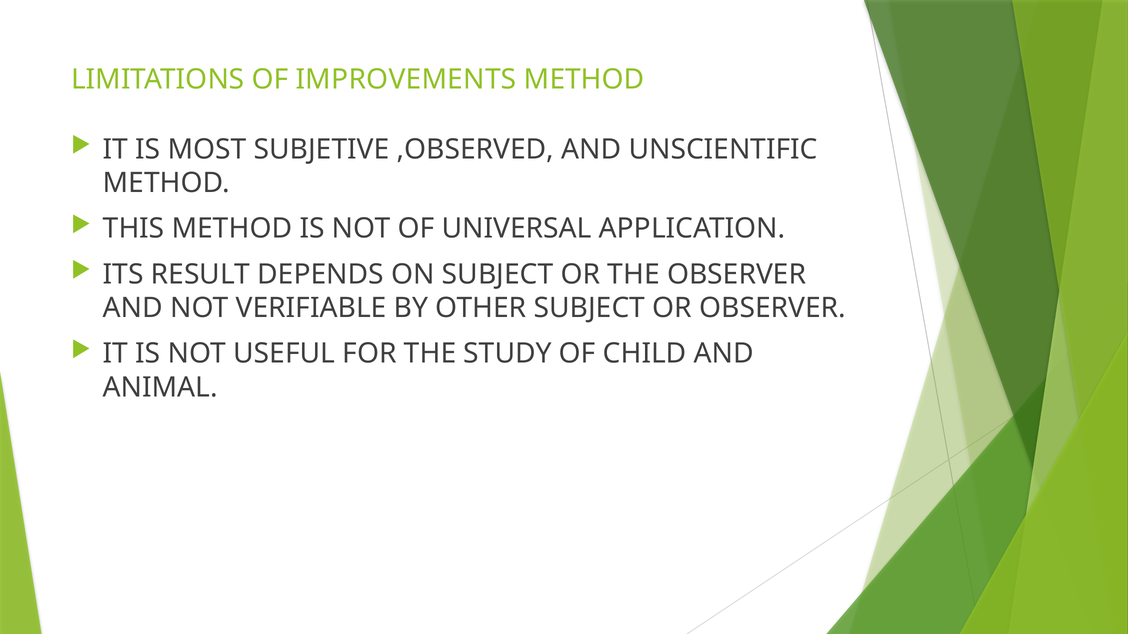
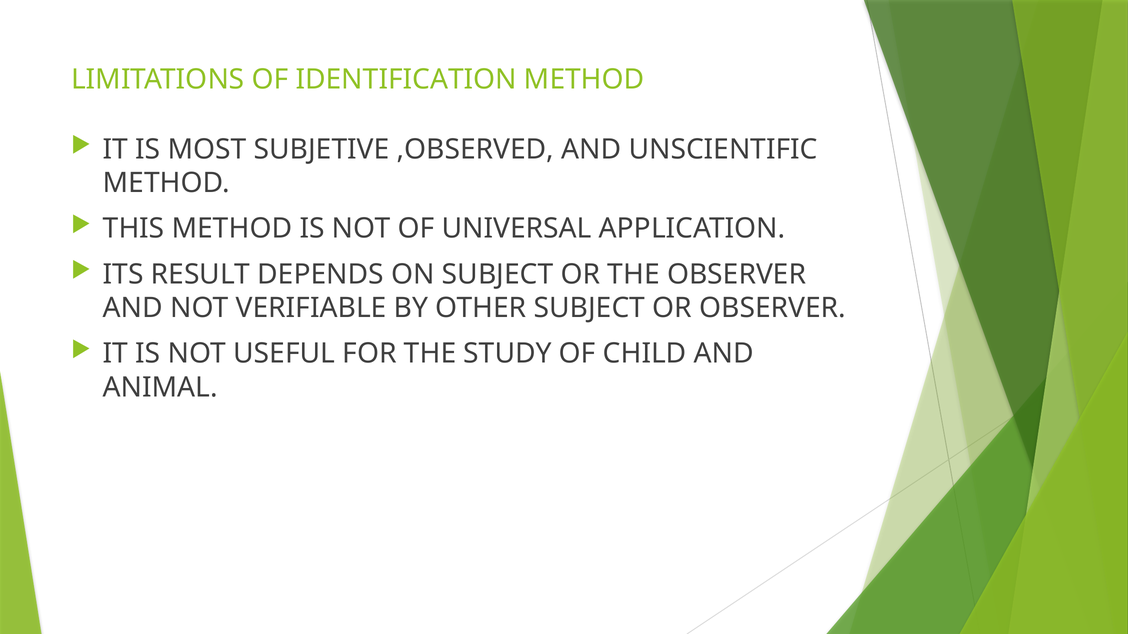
IMPROVEMENTS: IMPROVEMENTS -> IDENTIFICATION (406, 80)
